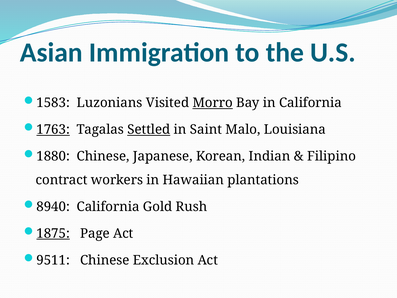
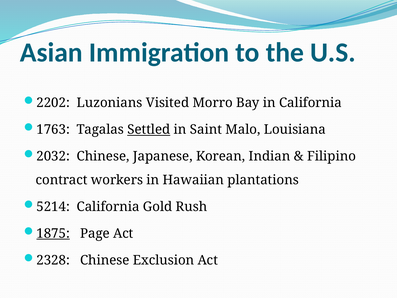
1583: 1583 -> 2202 (53, 103)
Morro underline: present -> none (213, 103)
1763 underline: present -> none (53, 129)
1880: 1880 -> 2032 (53, 156)
8940: 8940 -> 5214 (53, 207)
9511: 9511 -> 2328 (53, 260)
